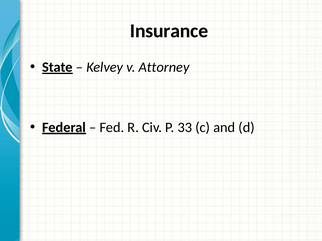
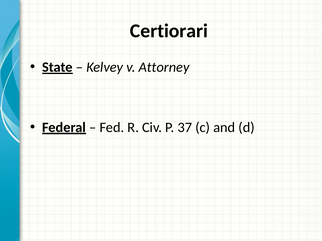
Insurance: Insurance -> Certiorari (169, 31)
33: 33 -> 37 (185, 128)
